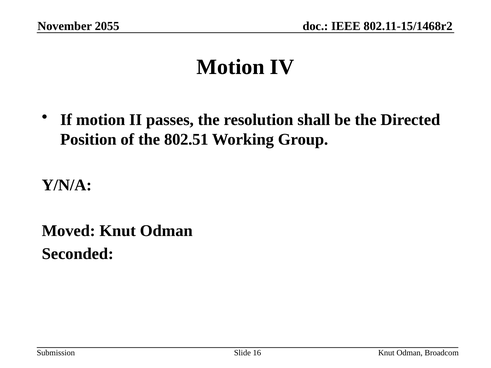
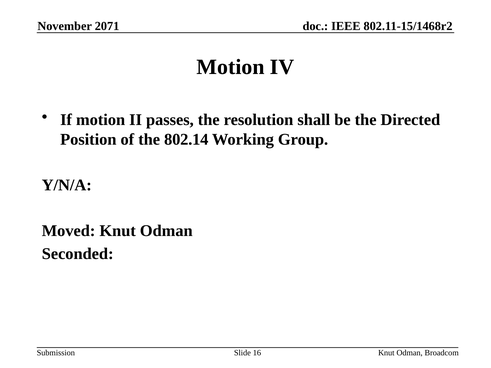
2055: 2055 -> 2071 (107, 26)
802.51: 802.51 -> 802.14 (186, 139)
